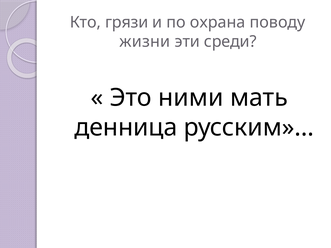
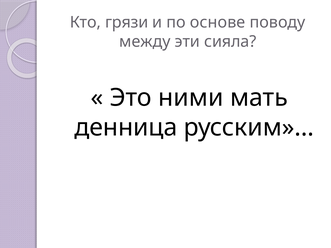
охрана: охрана -> основе (218, 22)
жизни: жизни -> между (145, 42)
среди: среди -> сияла (230, 42)
